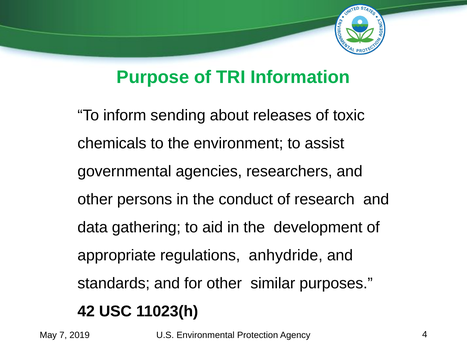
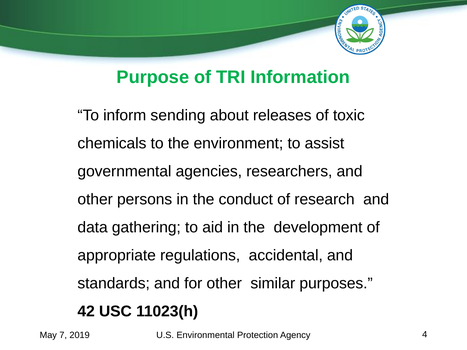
anhydride: anhydride -> accidental (286, 256)
